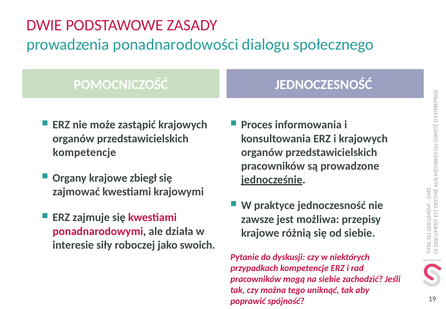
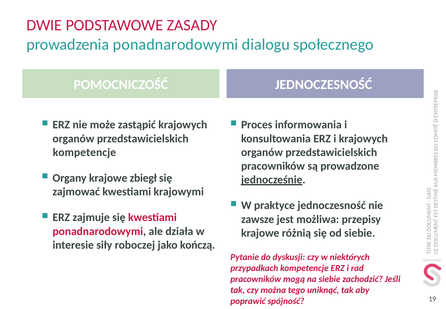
prowadzenia ponadnarodowości: ponadnarodowości -> ponadnarodowymi (176, 44)
swoich: swoich -> kończą (198, 245)
